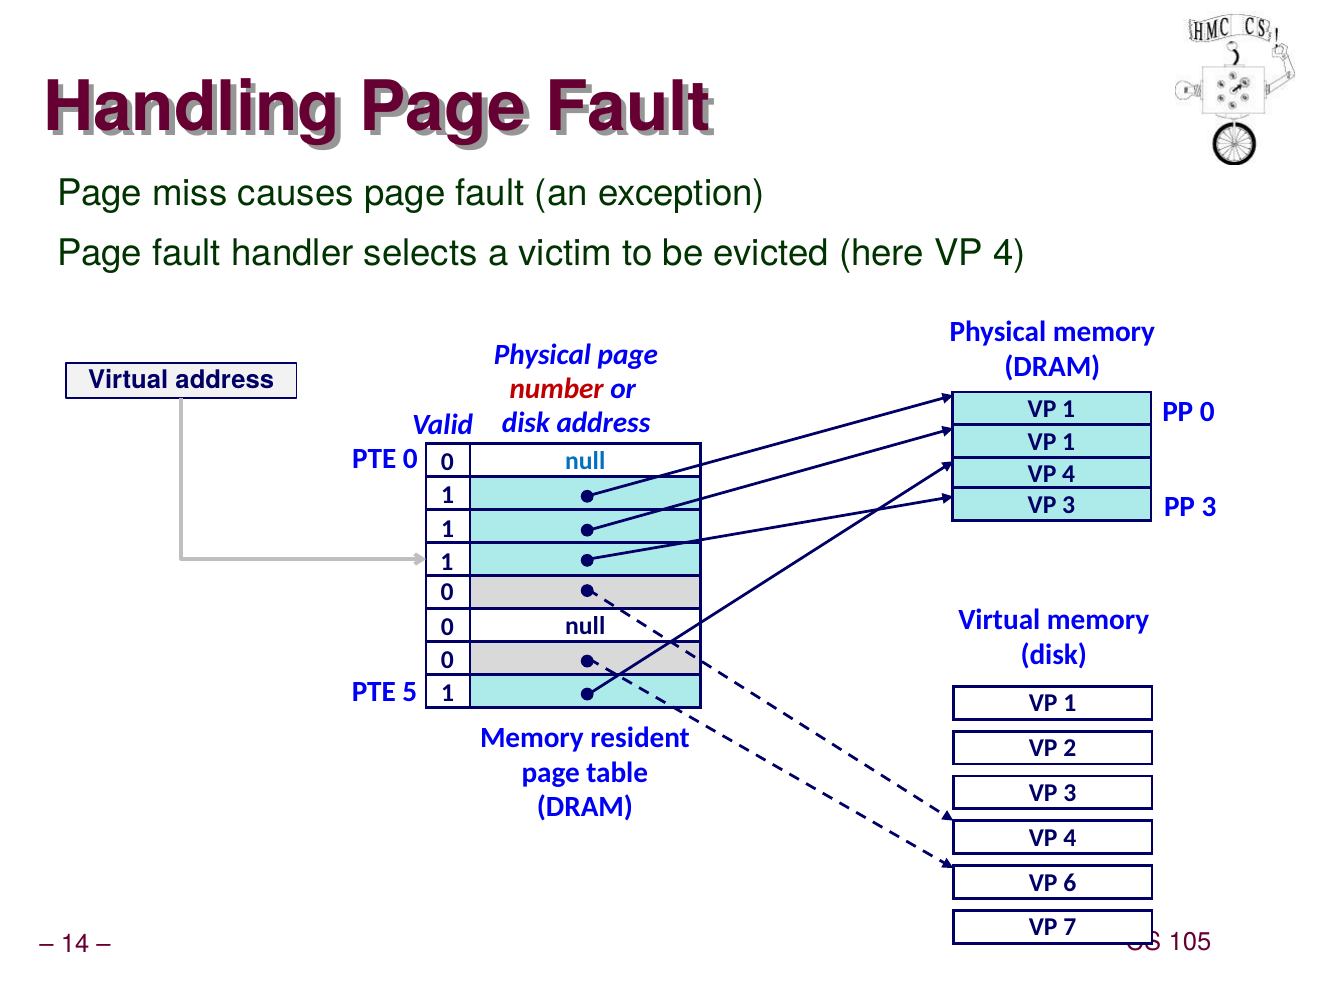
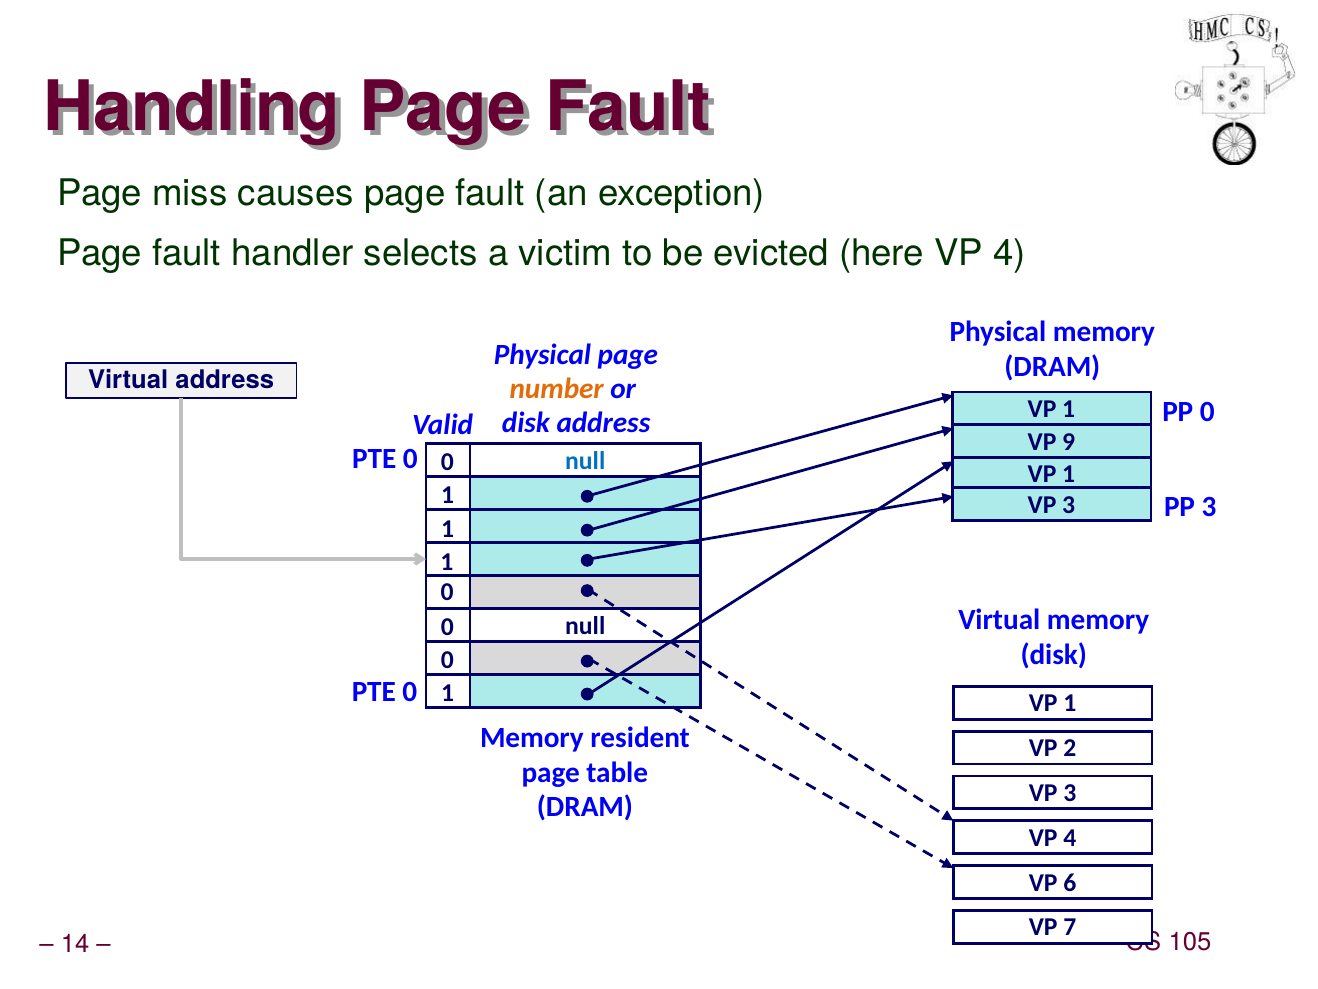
number colour: red -> orange (557, 389)
1: 1 -> 9 (1069, 442)
4: 4 -> 1 (1069, 474)
5: 5 -> 0 (410, 691)
